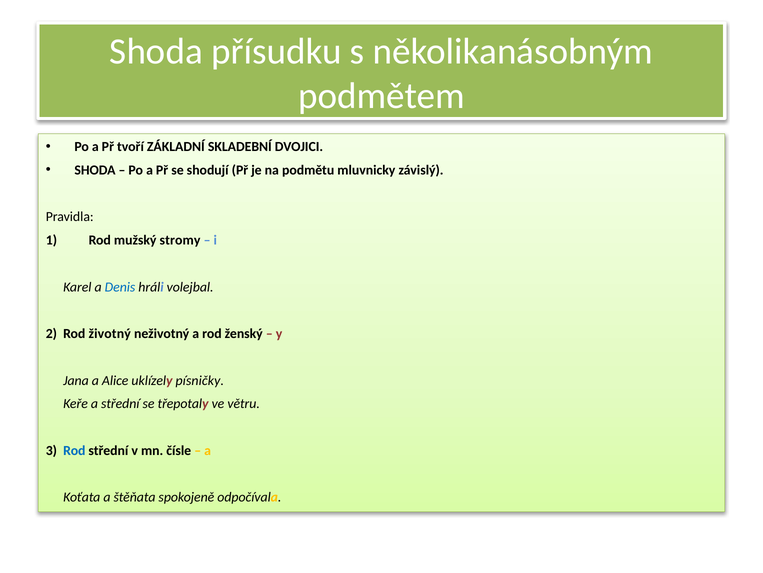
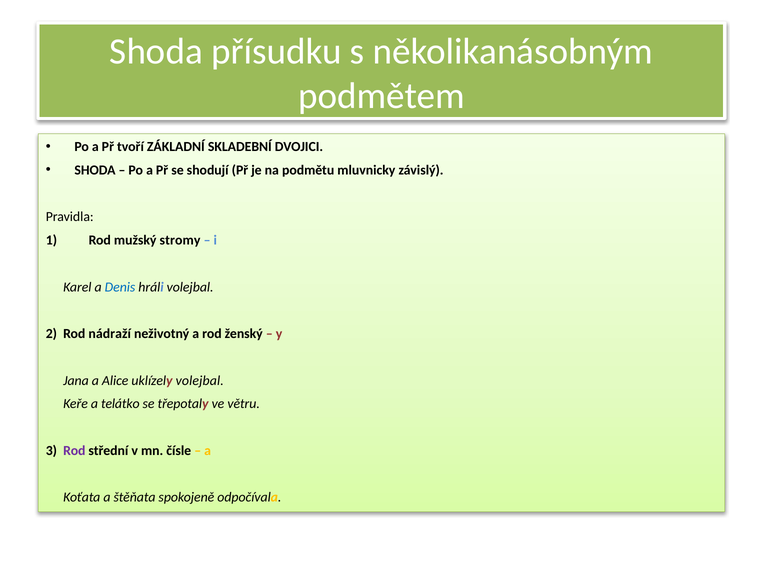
životný: životný -> nádraží (110, 333)
uklízely písničky: písničky -> volejbal (200, 380)
a střední: střední -> telátko (120, 403)
Rod colour: blue -> purple (74, 450)
